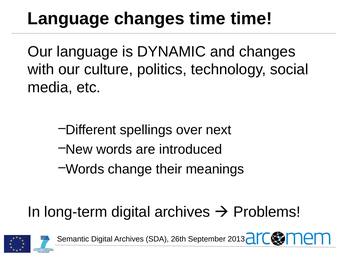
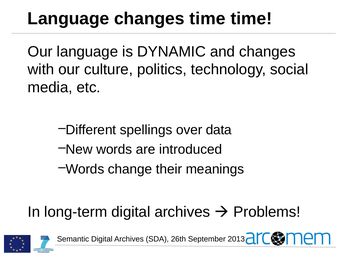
next: next -> data (219, 129)
